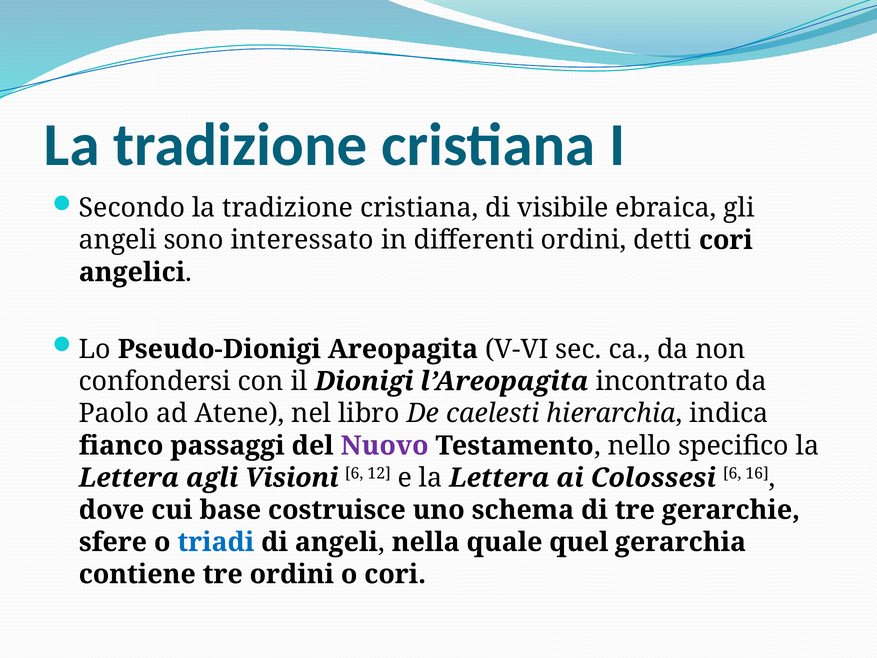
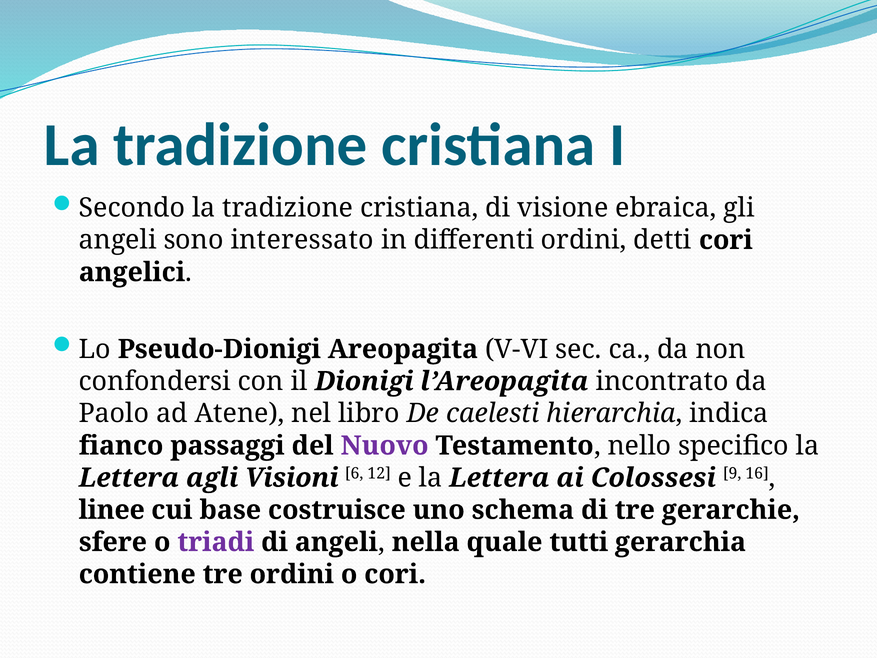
visibile: visibile -> visione (563, 208)
Colossesi 6: 6 -> 9 (732, 473)
dove: dove -> linee (112, 510)
triadi colour: blue -> purple (216, 542)
quel: quel -> tutti (579, 542)
